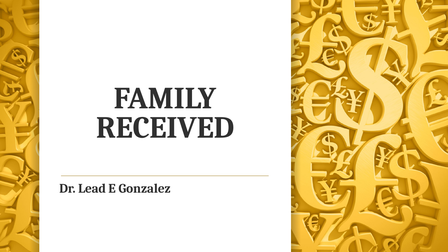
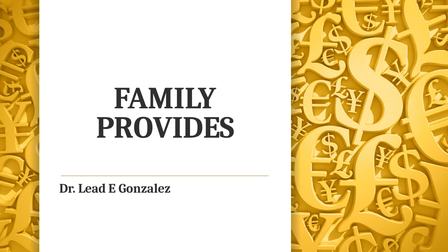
RECEIVED: RECEIVED -> PROVIDES (165, 128)
